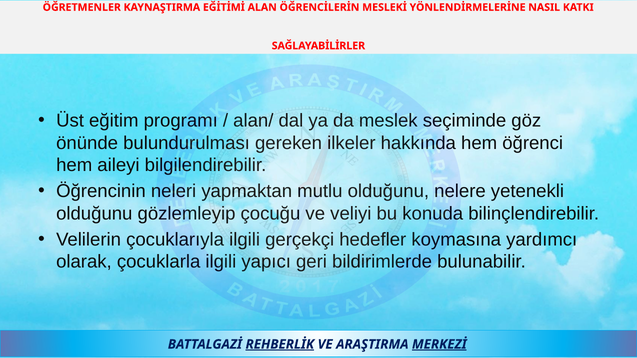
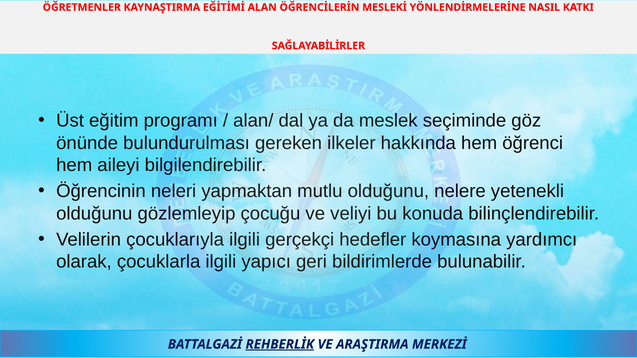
MERKEZİ underline: present -> none (439, 345)
